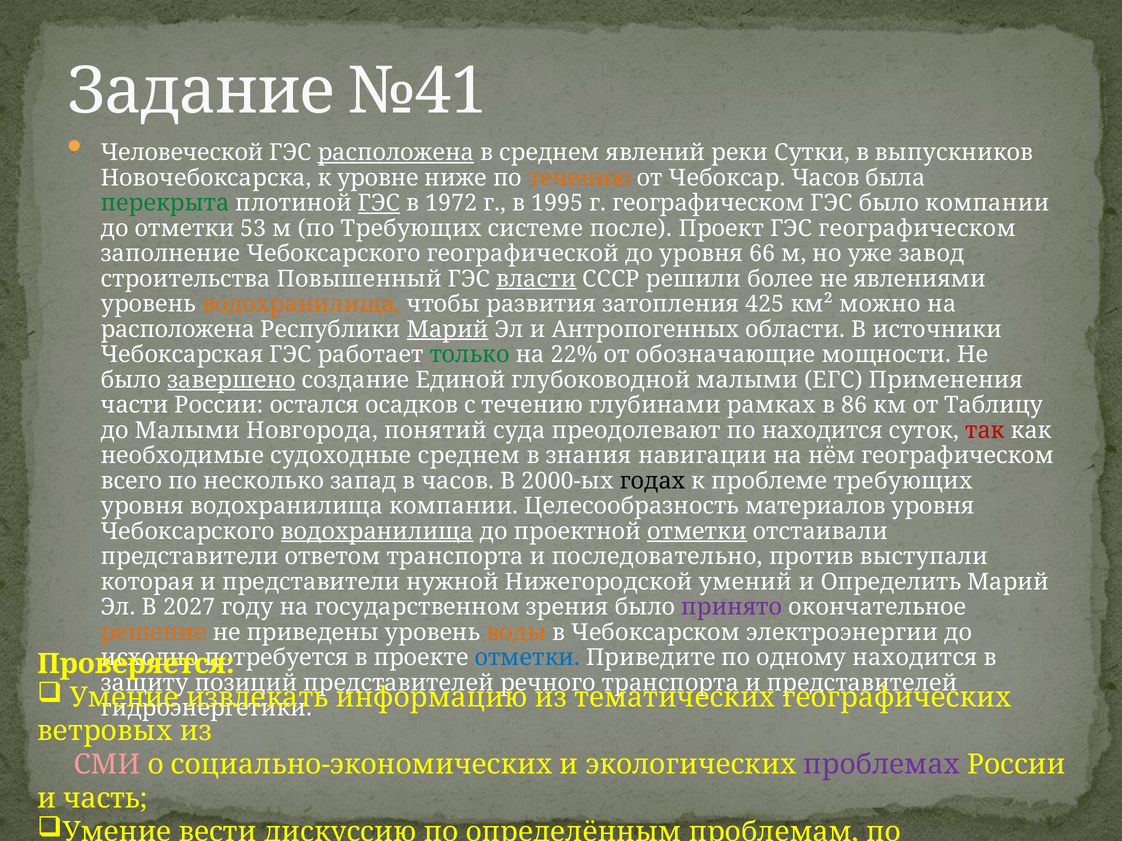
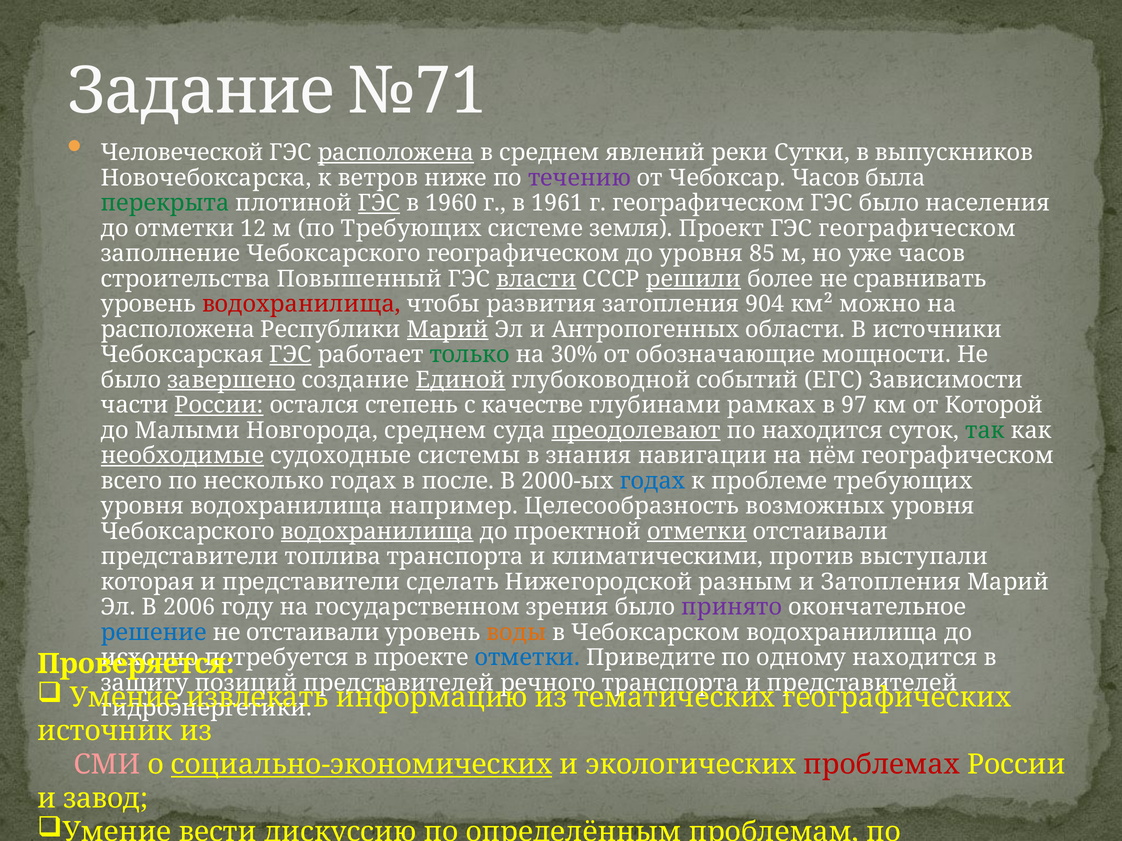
№41: №41 -> №71 (418, 91)
уровне: уровне -> ветров (378, 178)
течению colour: orange -> purple (579, 178)
1972: 1972 -> 1960 (451, 203)
1995: 1995 -> 1961 (557, 203)
было компании: компании -> населения (988, 203)
53: 53 -> 12 (253, 228)
после: после -> земля (631, 228)
Чебоксарского географической: географической -> географическом (523, 254)
66: 66 -> 85 (762, 254)
уже завод: завод -> часов (932, 254)
решили underline: none -> present (693, 279)
явлениями: явлениями -> сравнивать (920, 279)
водохранилища colour: orange -> red (301, 304)
425: 425 -> 904 (765, 304)
ГЭС underline: none -> present (291, 355)
22%: 22% -> 30% (574, 355)
Единой underline: none -> present (460, 380)
глубоководной малыми: малыми -> событий (747, 380)
Применения: Применения -> Зависимости (946, 380)
России underline: none -> present (219, 405)
осадков: осадков -> степень (412, 405)
с течению: течению -> качестве (532, 405)
86: 86 -> 97 (854, 405)
Таблицу: Таблицу -> Которой (994, 405)
Новгорода понятий: понятий -> среднем (435, 431)
преодолевают underline: none -> present (636, 431)
так colour: red -> green (985, 431)
необходимые underline: none -> present (182, 456)
судоходные среднем: среднем -> системы (469, 456)
несколько запад: запад -> годах (363, 481)
в часов: часов -> после (458, 481)
годах colour: black -> blue (653, 481)
водохранилища компании: компании -> например (454, 506)
материалов: материалов -> возможных (815, 506)
ответом: ответом -> топлива (333, 557)
последовательно: последовательно -> климатическими (657, 557)
нужной: нужной -> сделать (452, 582)
умений: умений -> разным (746, 582)
и Определить: Определить -> Затопления (891, 582)
2027: 2027 -> 2006 (189, 607)
решение colour: orange -> blue (154, 633)
не приведены: приведены -> отстаивали (313, 633)
Чебоксарском электроэнергии: электроэнергии -> водохранилища (842, 633)
ветровых: ветровых -> источник (105, 731)
социально-экономических underline: none -> present (362, 765)
проблемах colour: purple -> red (882, 765)
часть: часть -> завод (106, 799)
